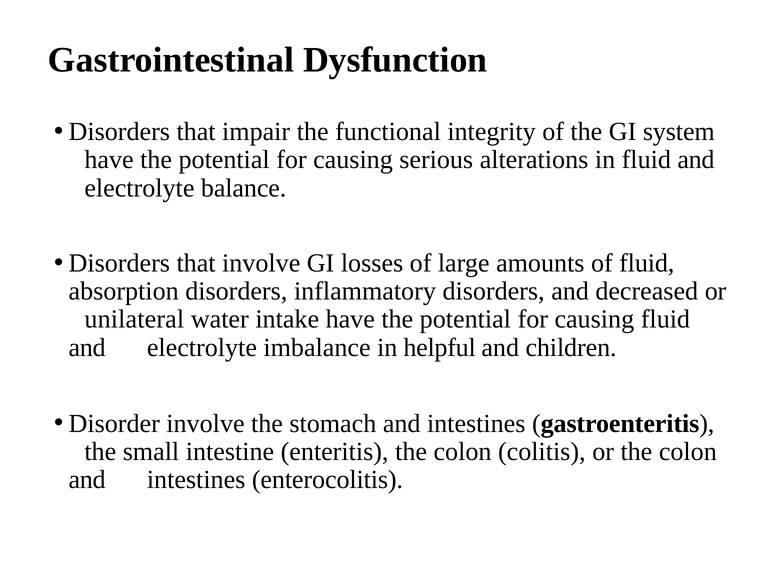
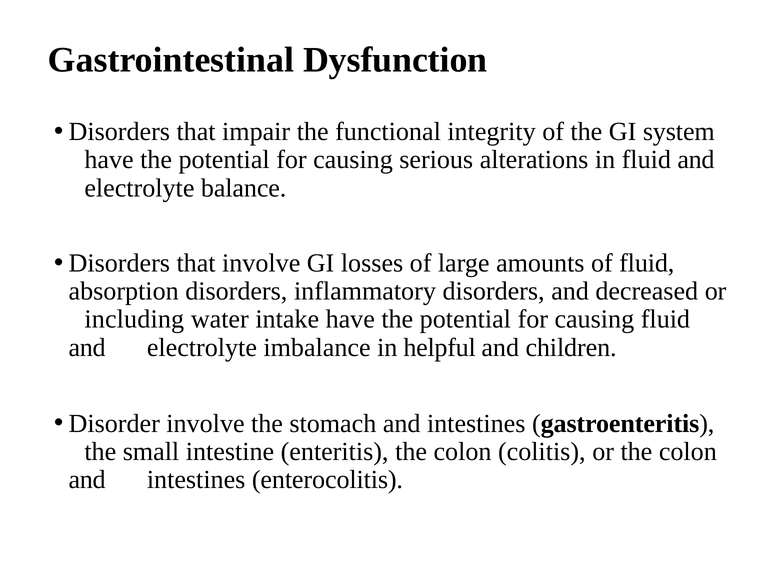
unilateral: unilateral -> including (134, 320)
